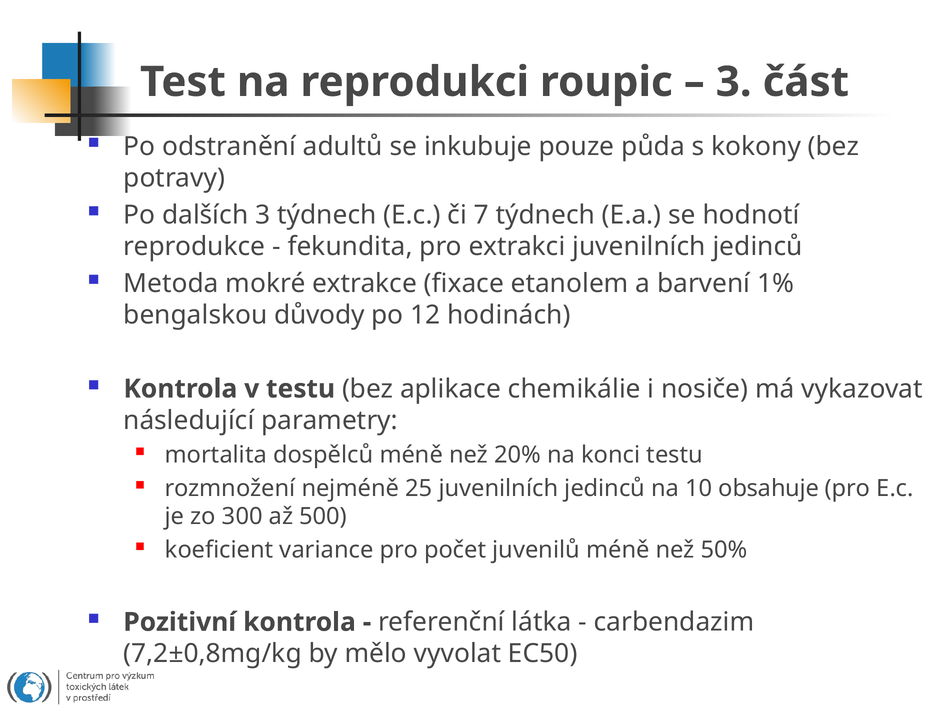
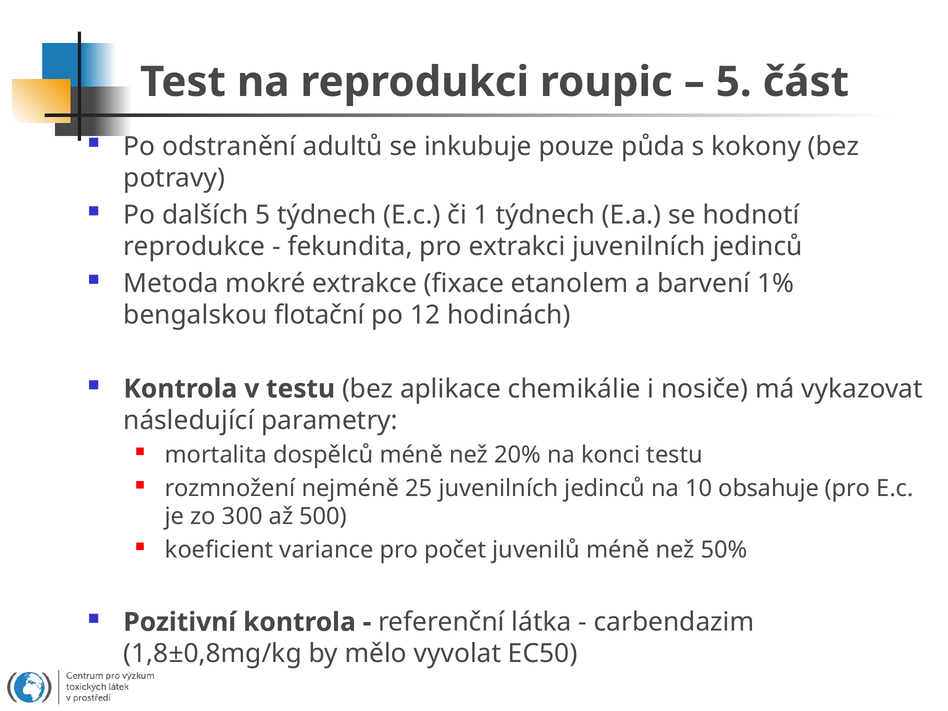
3: 3 -> 5 (734, 82)
dalších 3: 3 -> 5 (263, 215)
7: 7 -> 1 (481, 215)
důvody: důvody -> flotační (319, 315)
7,2±0,8mg/kg: 7,2±0,8mg/kg -> 1,8±0,8mg/kg (213, 654)
